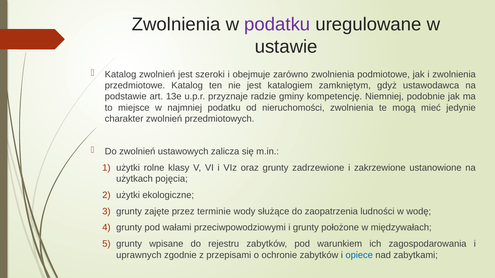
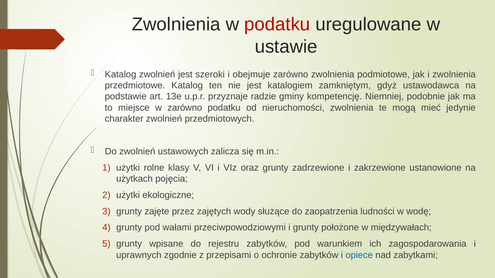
podatku colour: purple -> red (277, 24)
w najmniej: najmniej -> zarówno (185, 108)
terminie: terminie -> zajętych (214, 212)
